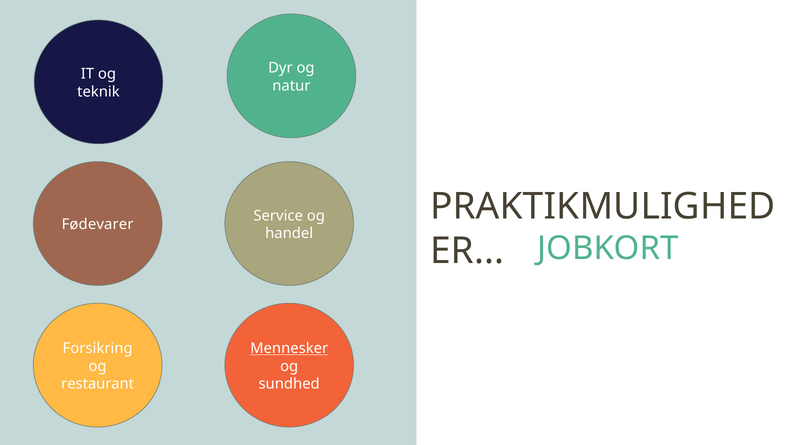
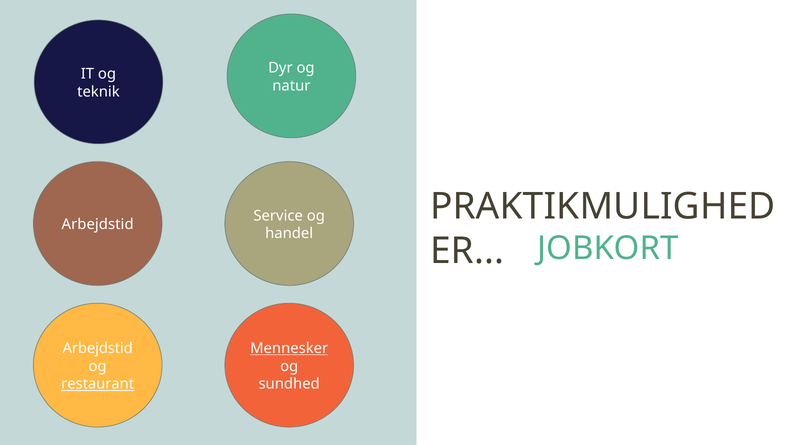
Fødevarer: Fødevarer -> Arbejdstid (98, 225)
Forsikring: Forsikring -> Arbejdstid (98, 349)
restaurant underline: none -> present (98, 384)
